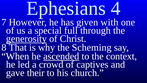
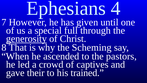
with: with -> until (110, 22)
ascended underline: present -> none (61, 56)
context: context -> pastors (121, 56)
church: church -> trained (87, 72)
